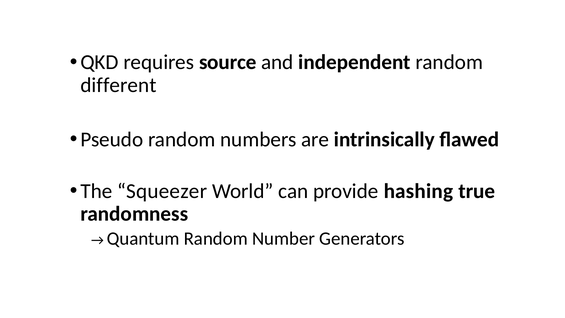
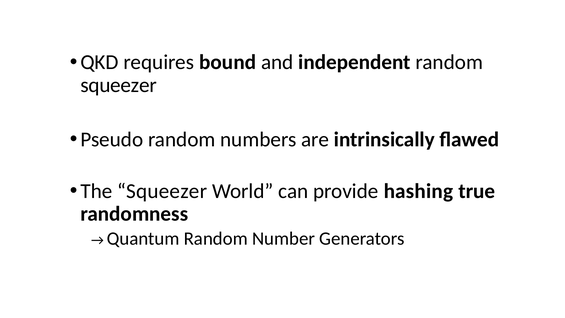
source: source -> bound (228, 62)
different: different -> squeezer (119, 85)
